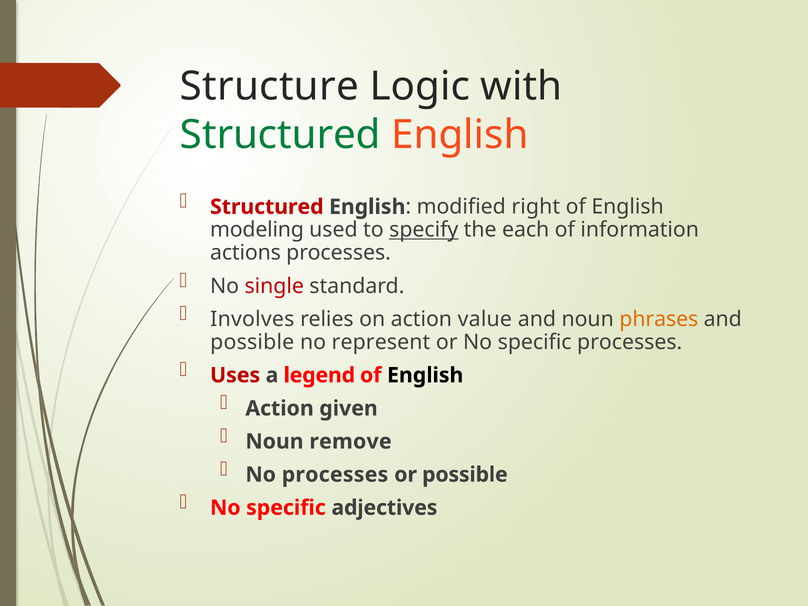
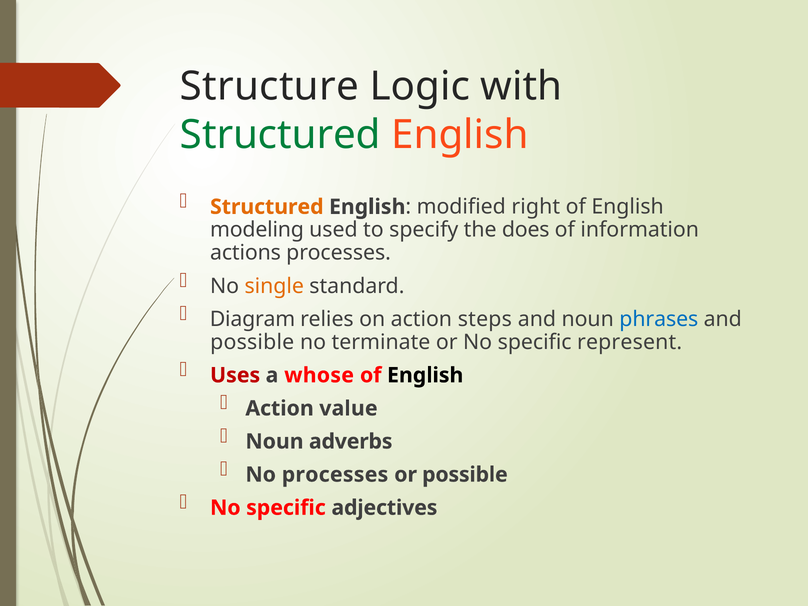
Structured colour: red -> orange (267, 207)
specify underline: present -> none (424, 230)
each: each -> does (526, 230)
single colour: red -> orange (274, 286)
Involves: Involves -> Diagram (253, 319)
value: value -> steps (485, 319)
phrases colour: orange -> blue (659, 319)
represent: represent -> terminate (381, 342)
specific processes: processes -> represent (630, 342)
legend: legend -> whose (319, 375)
given: given -> value (348, 408)
remove: remove -> adverbs (351, 442)
